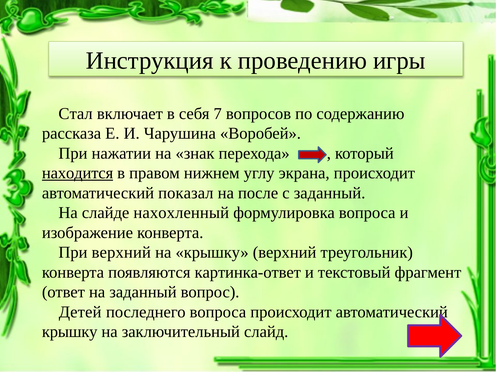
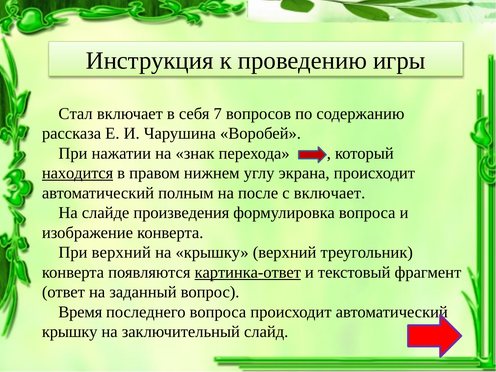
показал: показал -> полным (186, 193)
с заданный: заданный -> включает (330, 193)
нахохленный: нахохленный -> произведения (181, 213)
картинка-ответ underline: none -> present (248, 272)
Детей: Детей -> Время (80, 312)
